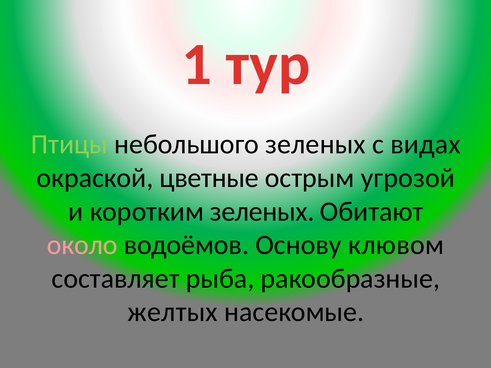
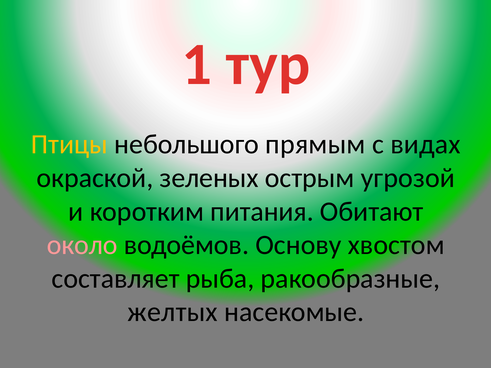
Птицы colour: light green -> yellow (69, 145)
небольшого зеленых: зеленых -> прямым (315, 145)
цветные: цветные -> зеленых (209, 178)
коротким зеленых: зеленых -> питания (262, 212)
клювом: клювом -> хвостом (396, 245)
